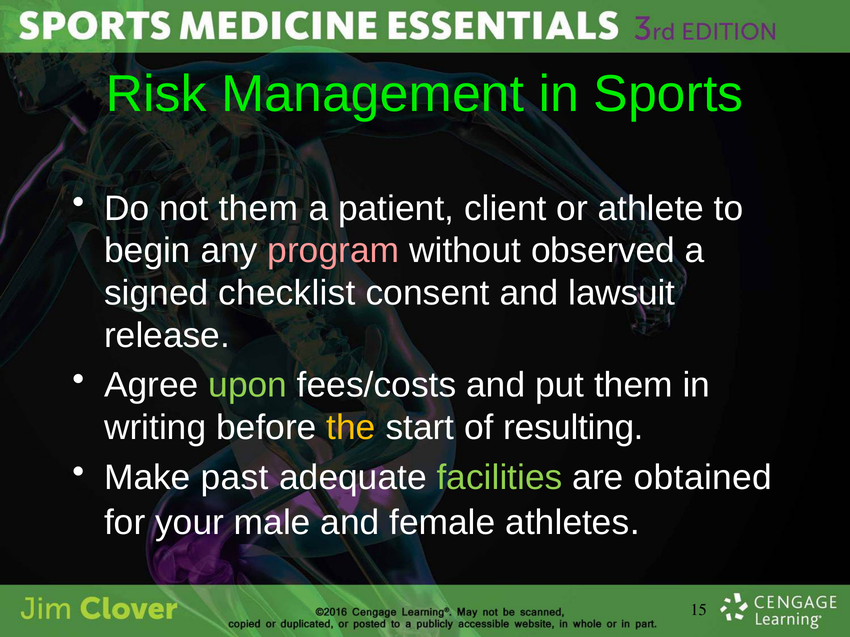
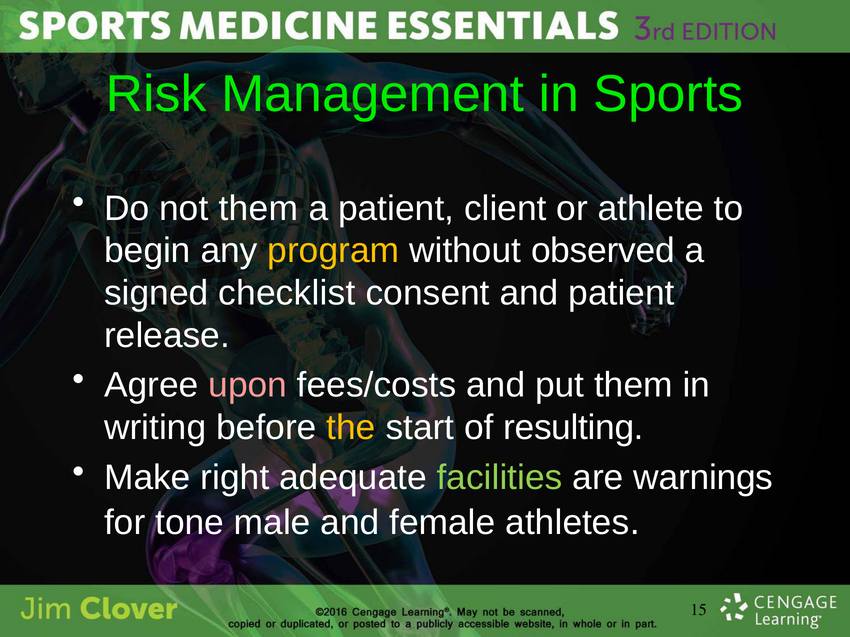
program colour: pink -> yellow (333, 251)
and lawsuit: lawsuit -> patient (622, 294)
upon colour: light green -> pink (248, 386)
past: past -> right (235, 478)
obtained: obtained -> warnings (703, 478)
your: your -> tone (190, 523)
